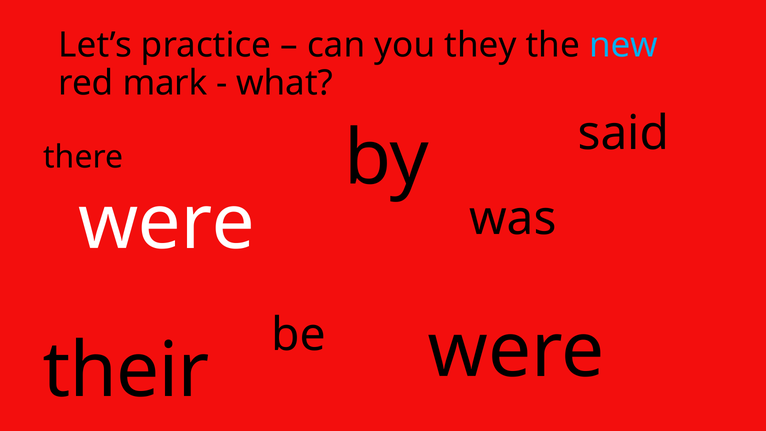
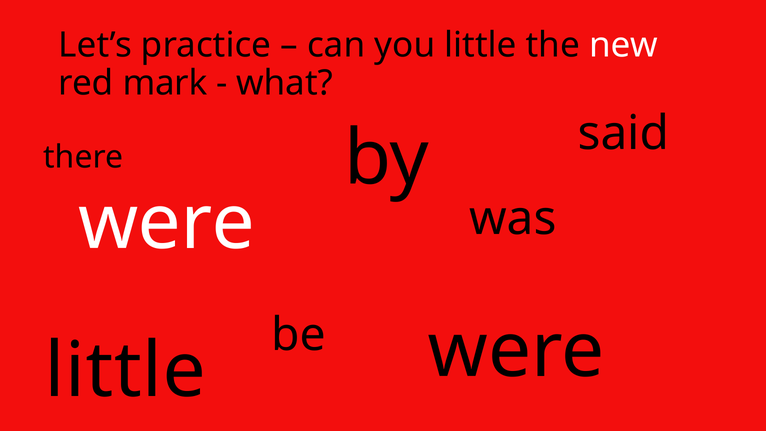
you they: they -> little (481, 45)
new colour: light blue -> white (623, 45)
their: their -> little (125, 371)
